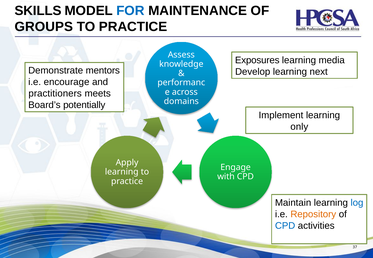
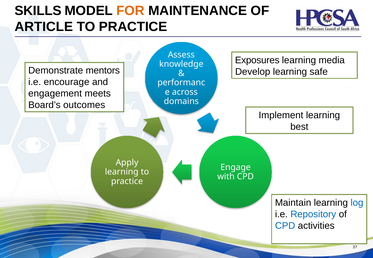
FOR colour: blue -> orange (130, 11)
GROUPS: GROUPS -> ARTICLE (44, 27)
next: next -> safe (319, 72)
practitioners: practitioners -> engagement (55, 94)
potentially: potentially -> outcomes (84, 105)
only: only -> best (299, 127)
Repository colour: orange -> blue (313, 214)
